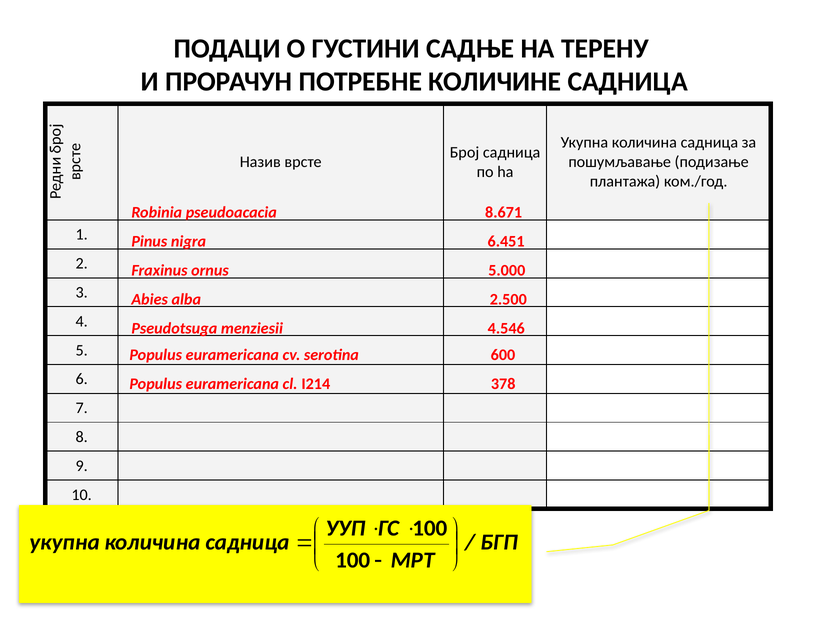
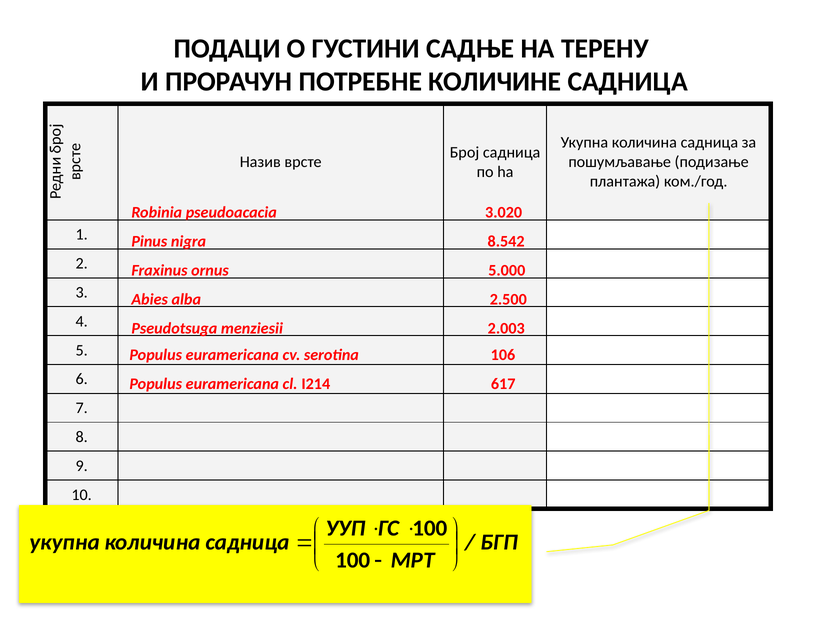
8.671: 8.671 -> 3.020 (504, 212)
6.451: 6.451 -> 8.542 (506, 241)
4.546: 4.546 -> 2.003 (506, 328)
600: 600 -> 106 (503, 355)
378: 378 -> 617 (503, 384)
